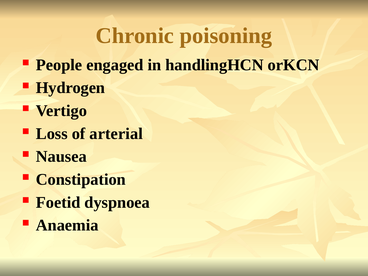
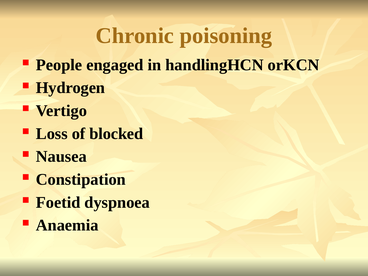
arterial: arterial -> blocked (116, 134)
